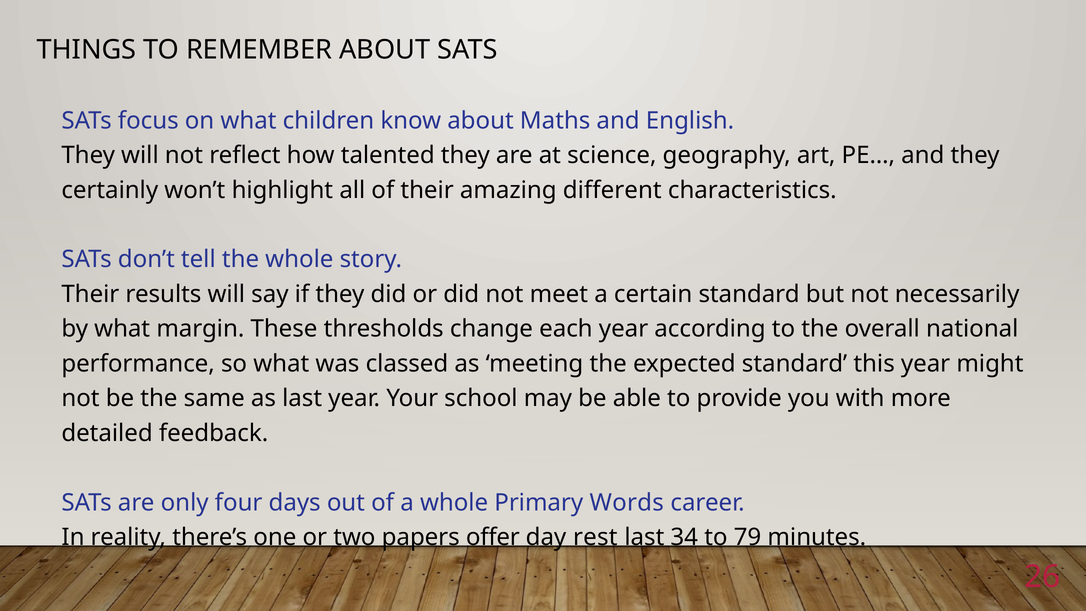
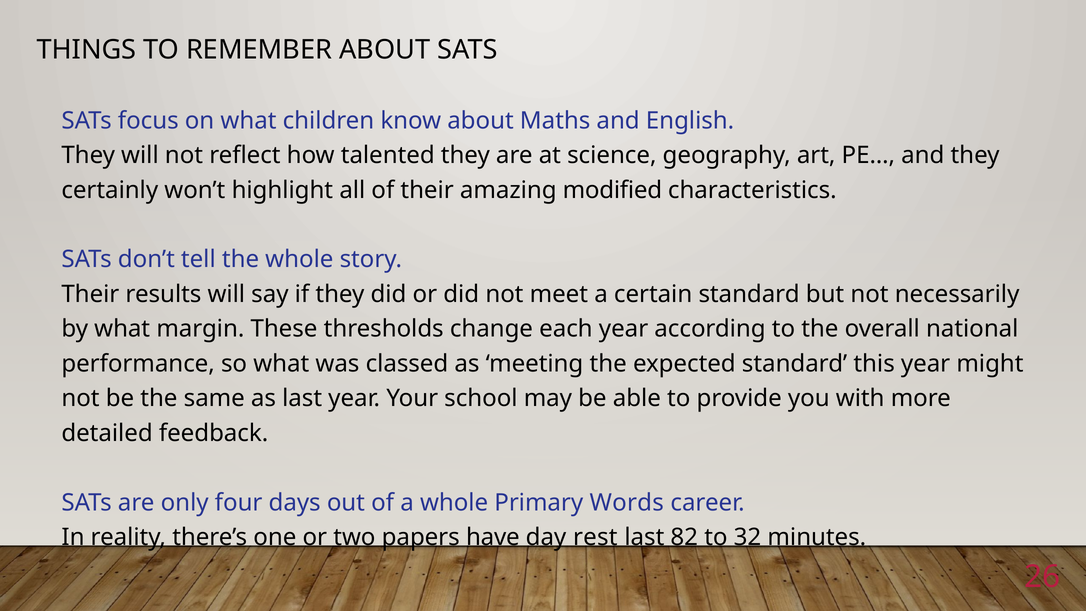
different: different -> modified (612, 190)
offer: offer -> have (493, 537)
34: 34 -> 82 (684, 537)
79: 79 -> 32 (748, 537)
